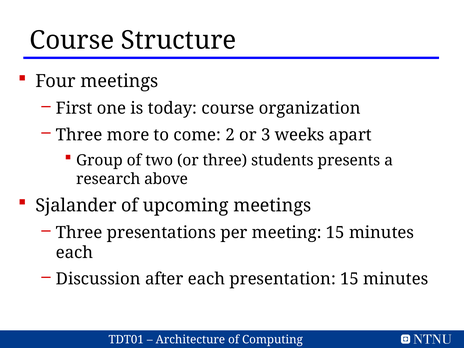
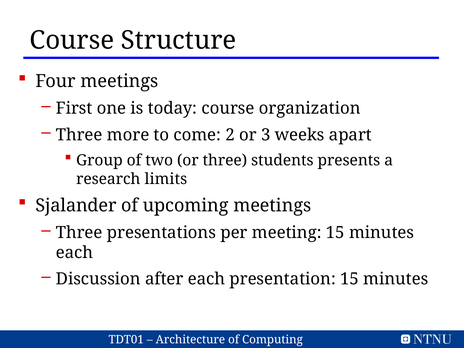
above: above -> limits (166, 179)
